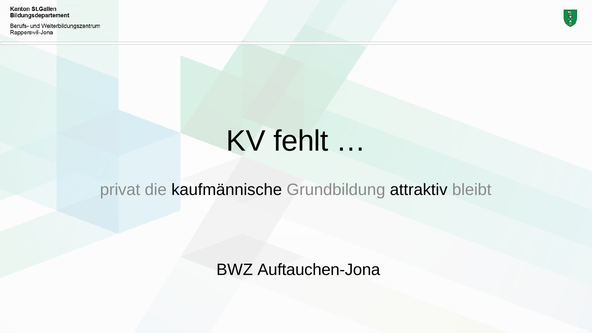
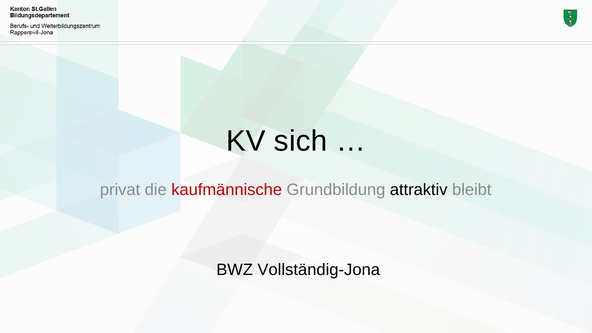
fehlt: fehlt -> sich (301, 141)
kaufmännische colour: black -> red (227, 190)
Auftauchen-Jona: Auftauchen-Jona -> Vollständig-Jona (319, 270)
